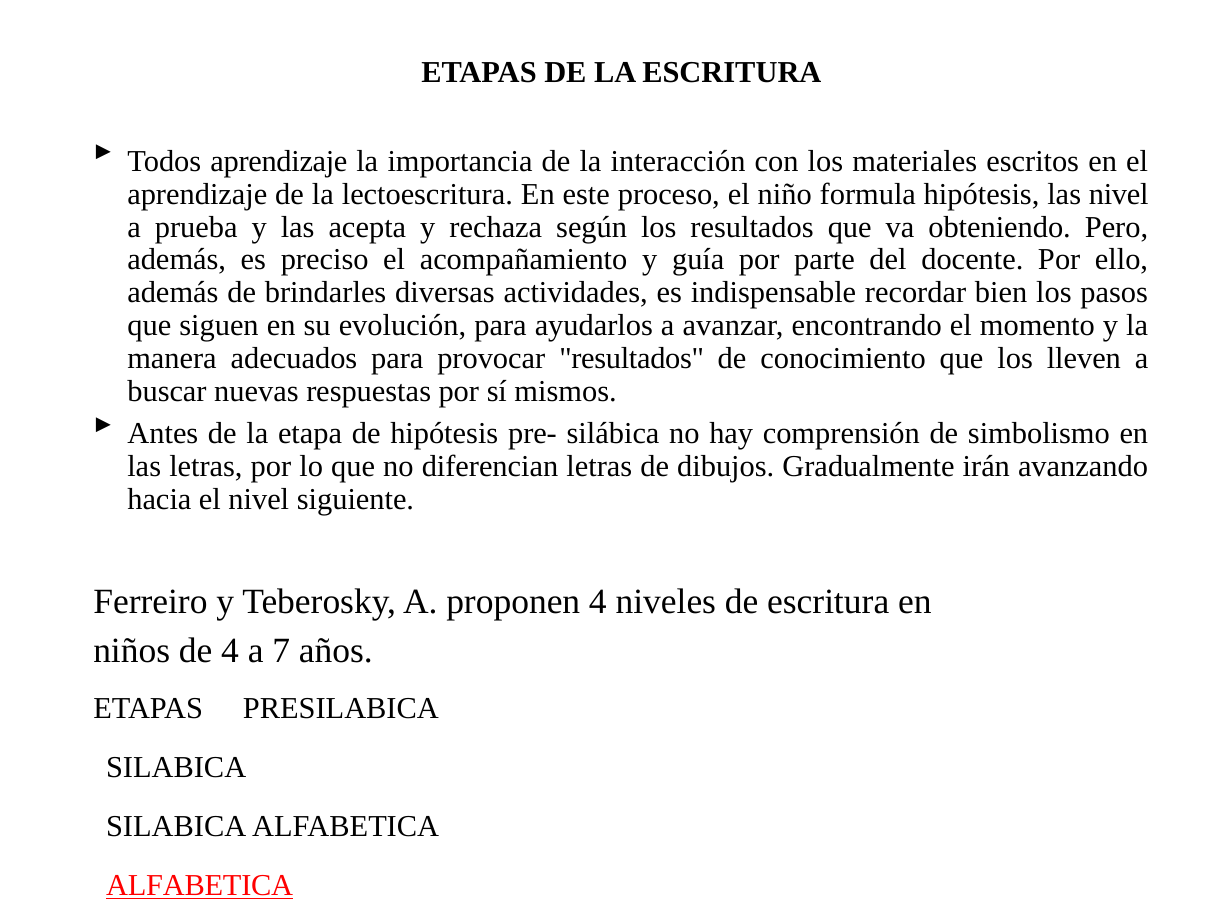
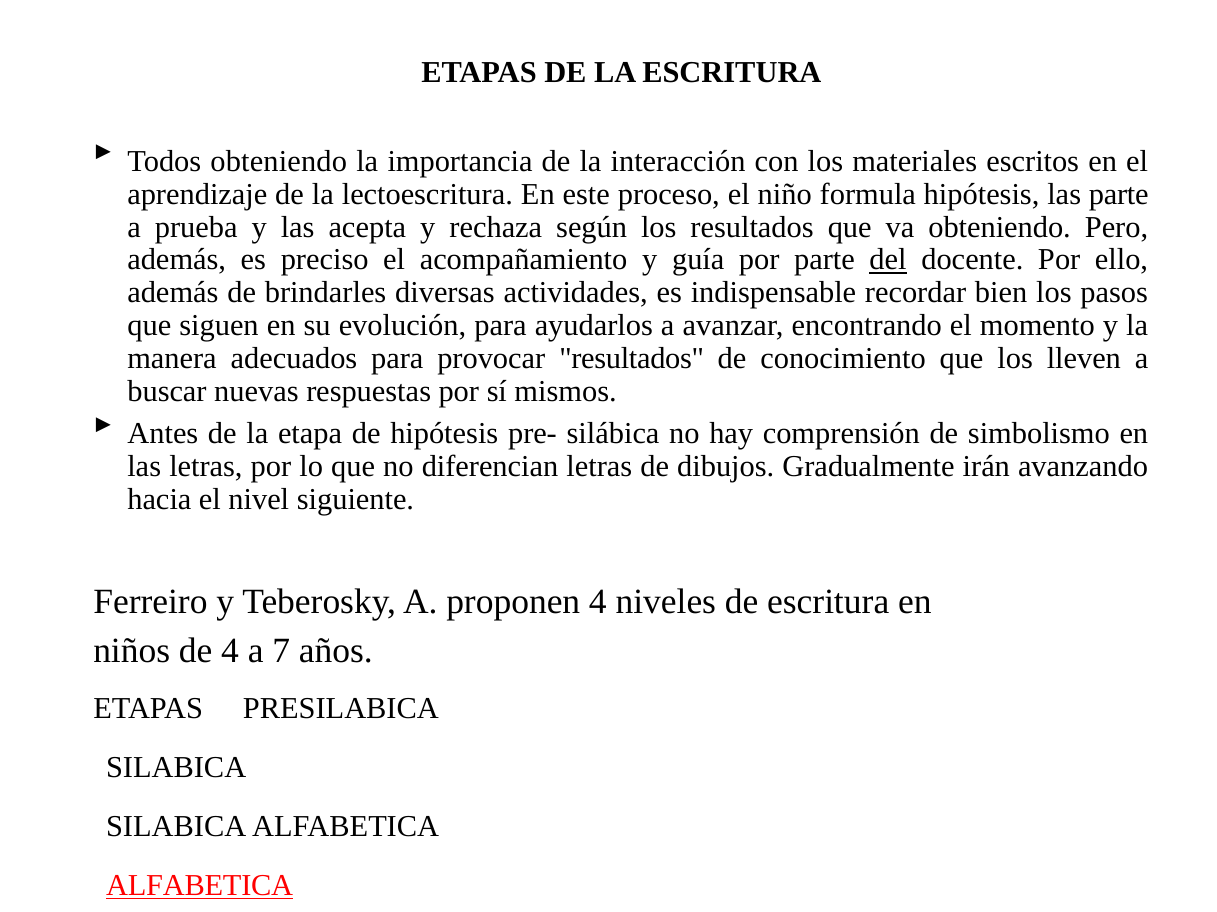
Todos aprendizaje: aprendizaje -> obteniendo (279, 162)
las nivel: nivel -> parte (1119, 194)
del underline: none -> present (888, 260)
